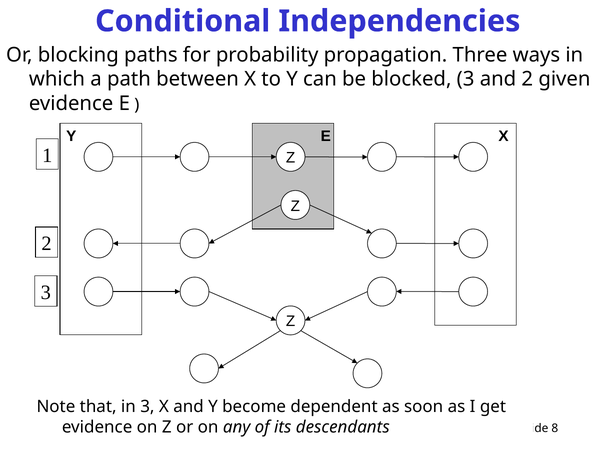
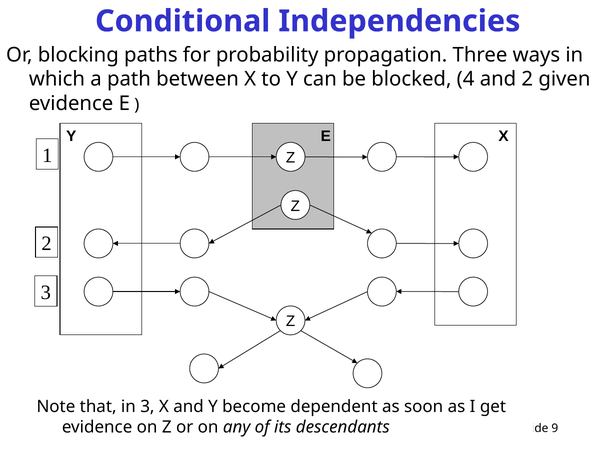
blocked 3: 3 -> 4 (466, 79)
8: 8 -> 9 (555, 428)
